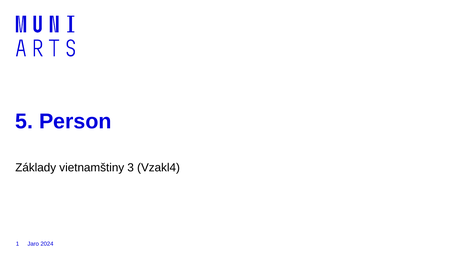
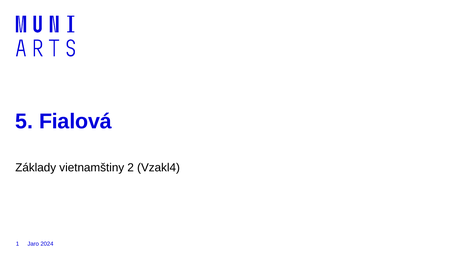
Person: Person -> Fialová (75, 121)
3: 3 -> 2 (131, 167)
